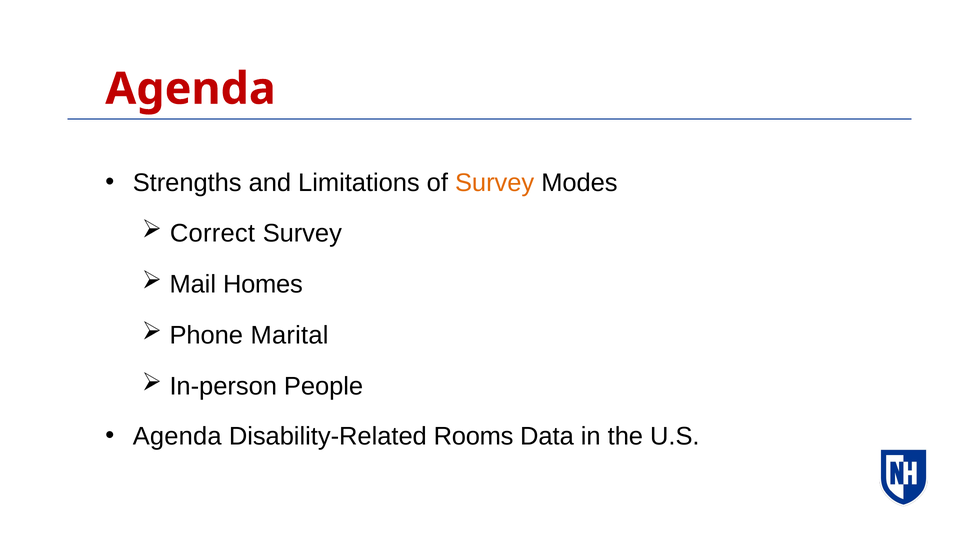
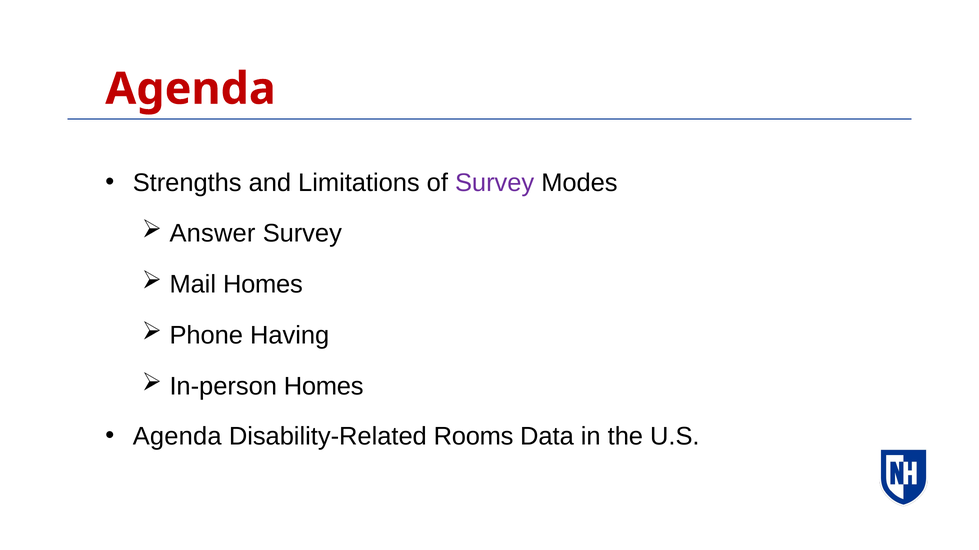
Survey colour: orange -> purple (495, 183)
Correct: Correct -> Answer (212, 234)
Marital: Marital -> Having (290, 336)
In-person People: People -> Homes (324, 387)
